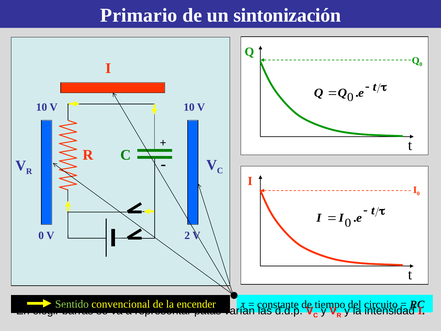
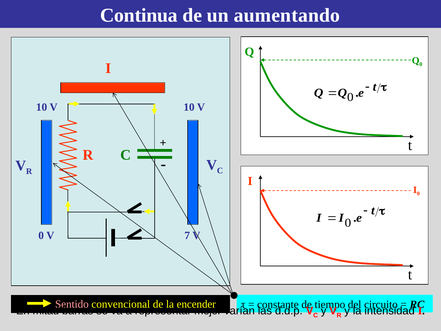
Primario: Primario -> Continua (139, 15)
sintonización: sintonización -> aumentando (287, 15)
2: 2 -> 7 (187, 235)
Sentido colour: light green -> pink (72, 304)
elegir: elegir -> mitad (46, 311)
patas: patas -> mejor (208, 311)
